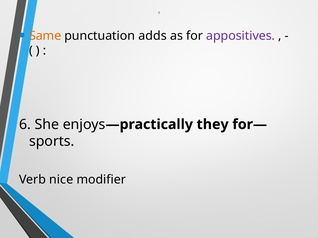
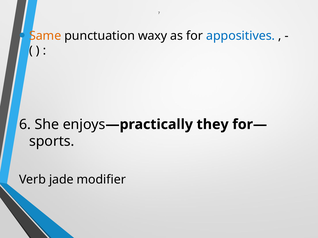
adds: adds -> waxy (153, 36)
appositives colour: purple -> blue (241, 36)
nice: nice -> jade (61, 180)
